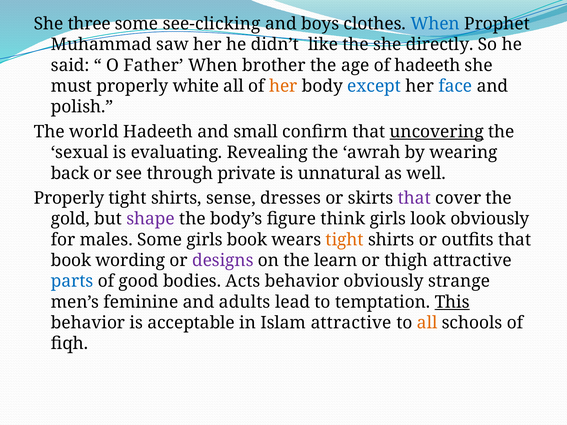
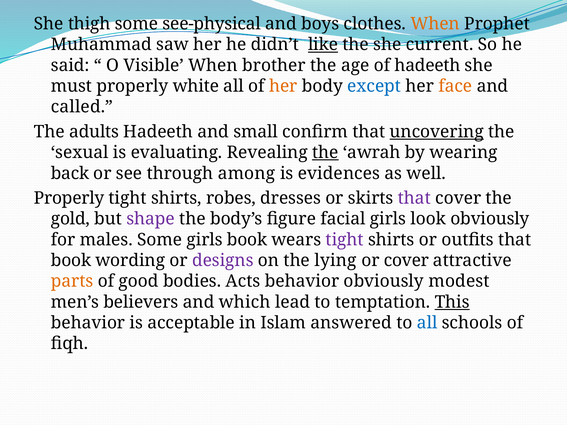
three: three -> thigh (89, 24)
see-clicking: see-clicking -> see-physical (212, 24)
When colour: blue -> orange (435, 24)
like underline: none -> present (323, 45)
directly: directly -> current (440, 45)
Father: Father -> Visible (154, 65)
face colour: blue -> orange (455, 86)
polish: polish -> called (82, 107)
world: world -> adults (94, 132)
the underline: none -> present (325, 153)
private: private -> among (247, 173)
unnatural: unnatural -> evidences (339, 173)
sense: sense -> robes (231, 198)
think: think -> facial (343, 219)
tight colour: orange -> purple (345, 240)
learn: learn -> lying (336, 261)
or thigh: thigh -> cover (406, 261)
parts colour: blue -> orange (72, 281)
strange: strange -> modest (459, 281)
feminine: feminine -> believers (141, 302)
adults: adults -> which (245, 302)
Islam attractive: attractive -> answered (351, 323)
all colour: orange -> blue (427, 323)
